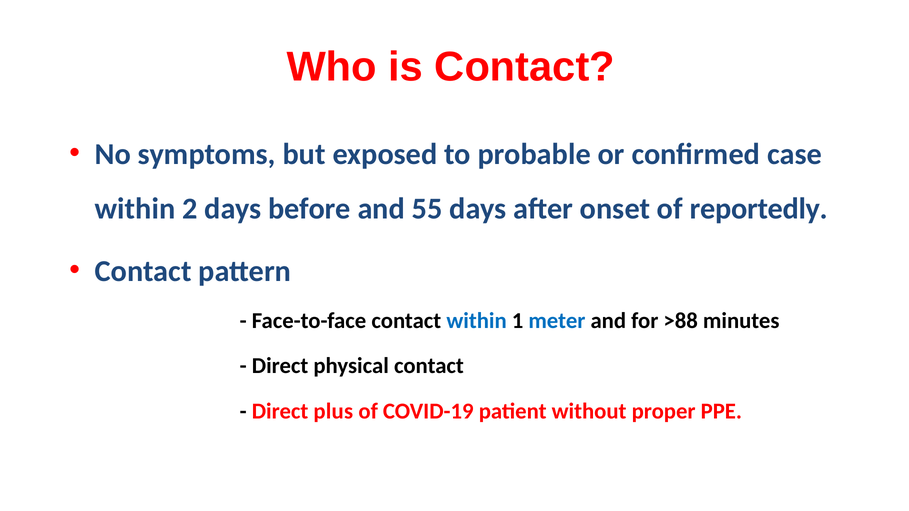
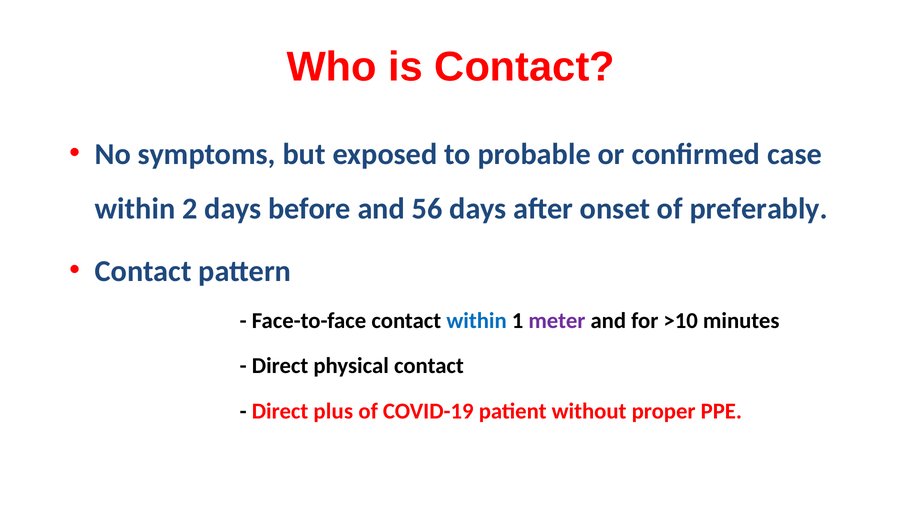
55: 55 -> 56 (427, 209)
reportedly: reportedly -> preferably (759, 209)
meter colour: blue -> purple (557, 321)
>88: >88 -> >10 (681, 321)
